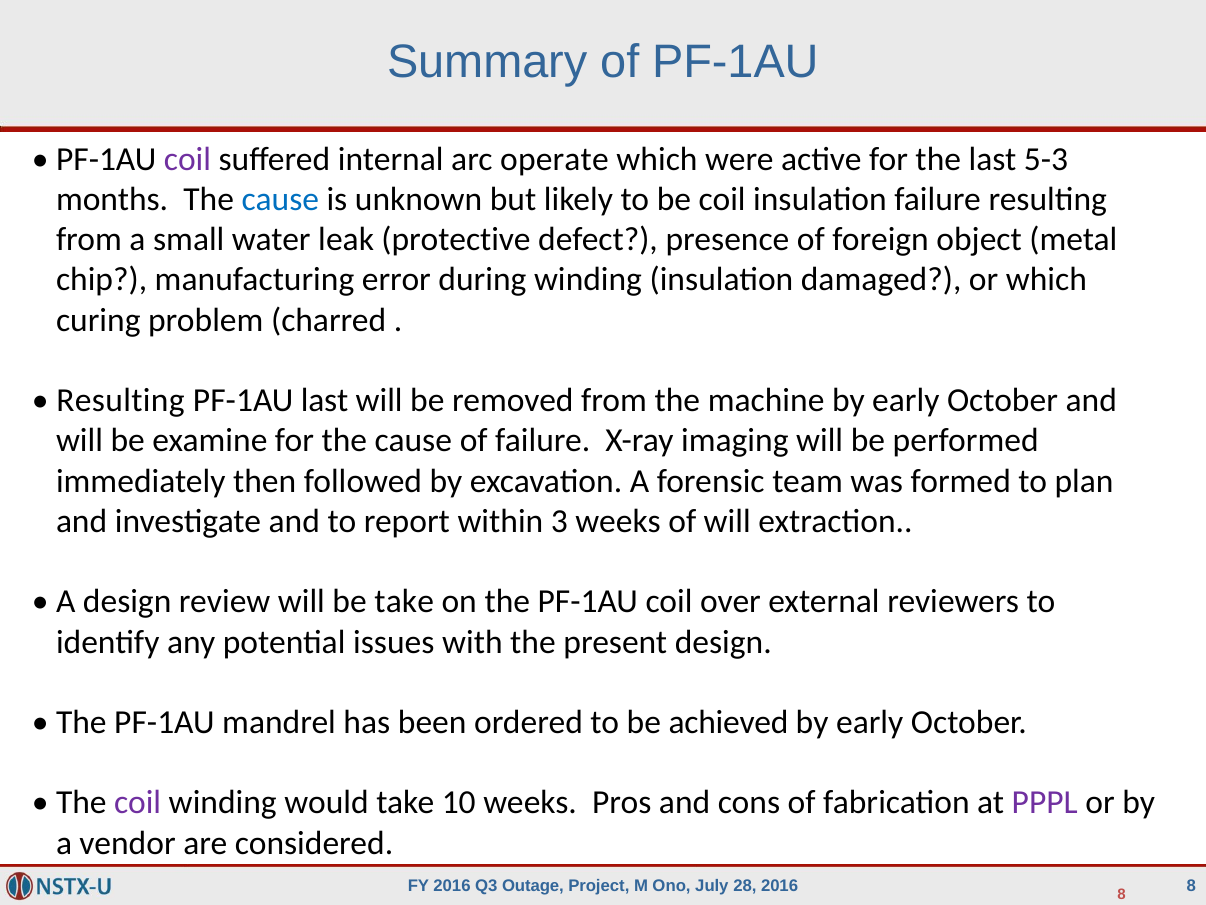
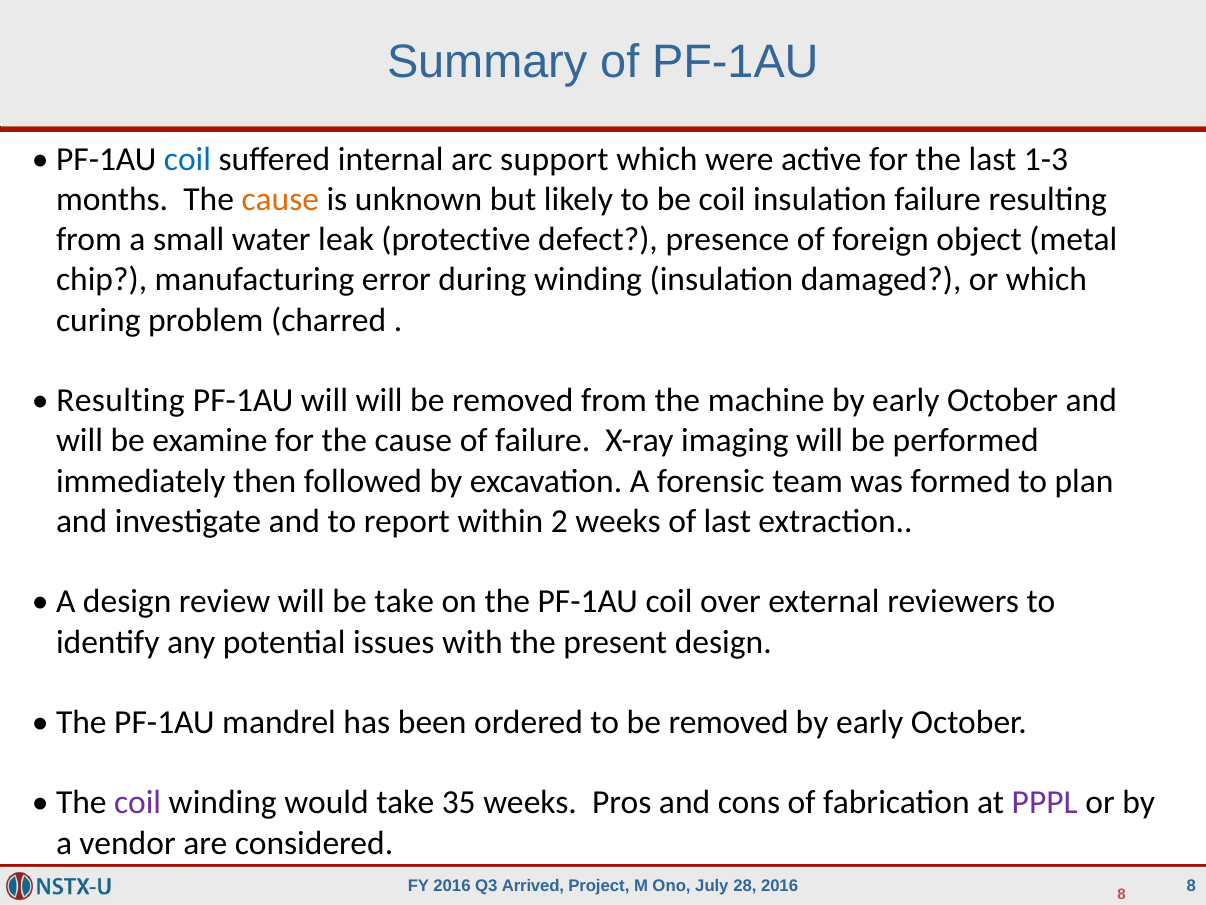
coil colour: purple -> blue (187, 159)
operate: operate -> support (554, 159)
5-3: 5-3 -> 1-3 (1046, 159)
cause colour: blue -> orange (280, 199)
PF-1AU last: last -> will (324, 400)
3: 3 -> 2 (559, 521)
of will: will -> last (727, 521)
to be achieved: achieved -> removed (729, 722)
10: 10 -> 35 (459, 802)
Outage: Outage -> Arrived (533, 885)
